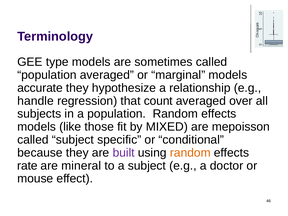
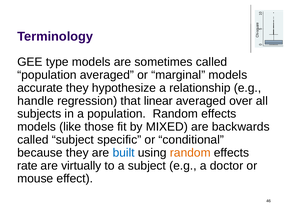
count: count -> linear (158, 101)
mepoisson: mepoisson -> backwards (241, 127)
built colour: purple -> blue (124, 153)
mineral: mineral -> virtually (81, 166)
